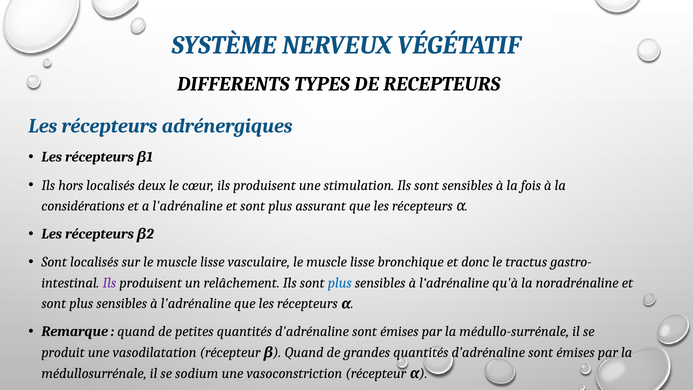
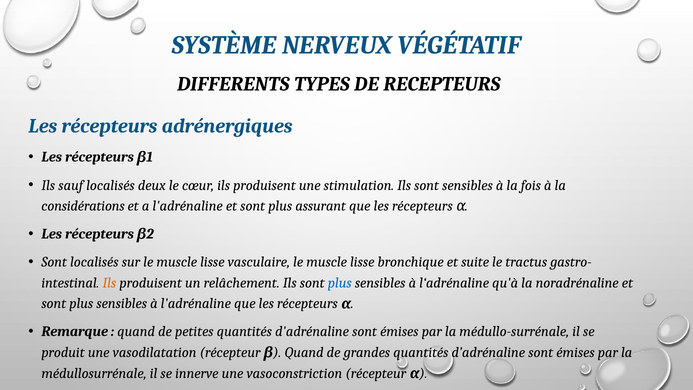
hors: hors -> sauf (71, 185)
donc: donc -> suite (475, 262)
Ils colour: purple -> orange (109, 283)
sodium: sodium -> innerve (197, 373)
